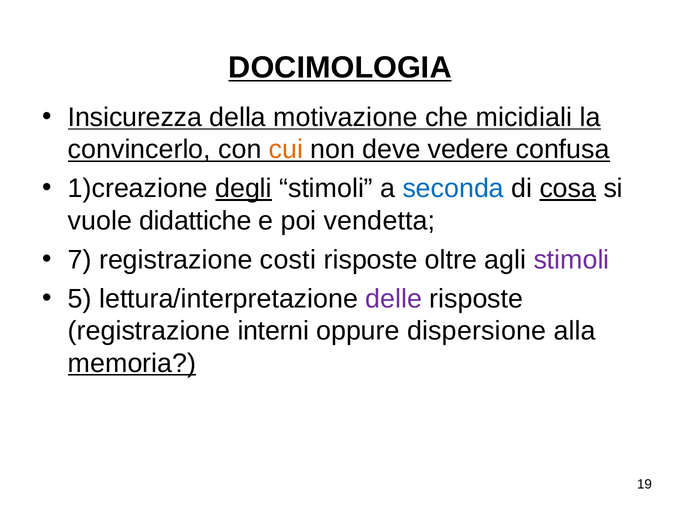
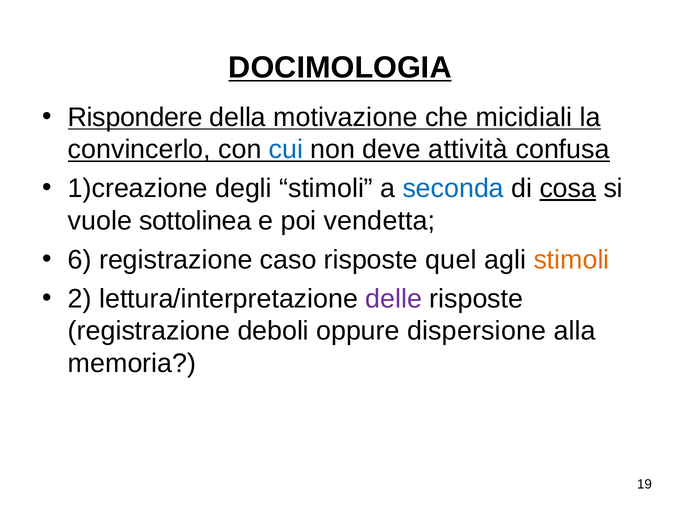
Insicurezza: Insicurezza -> Rispondere (135, 117)
cui colour: orange -> blue (286, 149)
vedere: vedere -> attività (468, 149)
degli underline: present -> none (244, 188)
didattiche: didattiche -> sottolinea (195, 221)
7: 7 -> 6 (80, 259)
costi: costi -> caso (288, 259)
oltre: oltre -> quel (451, 259)
stimoli colour: purple -> orange (571, 259)
5: 5 -> 2 (80, 298)
interni: interni -> deboli (273, 331)
memoria underline: present -> none (132, 363)
